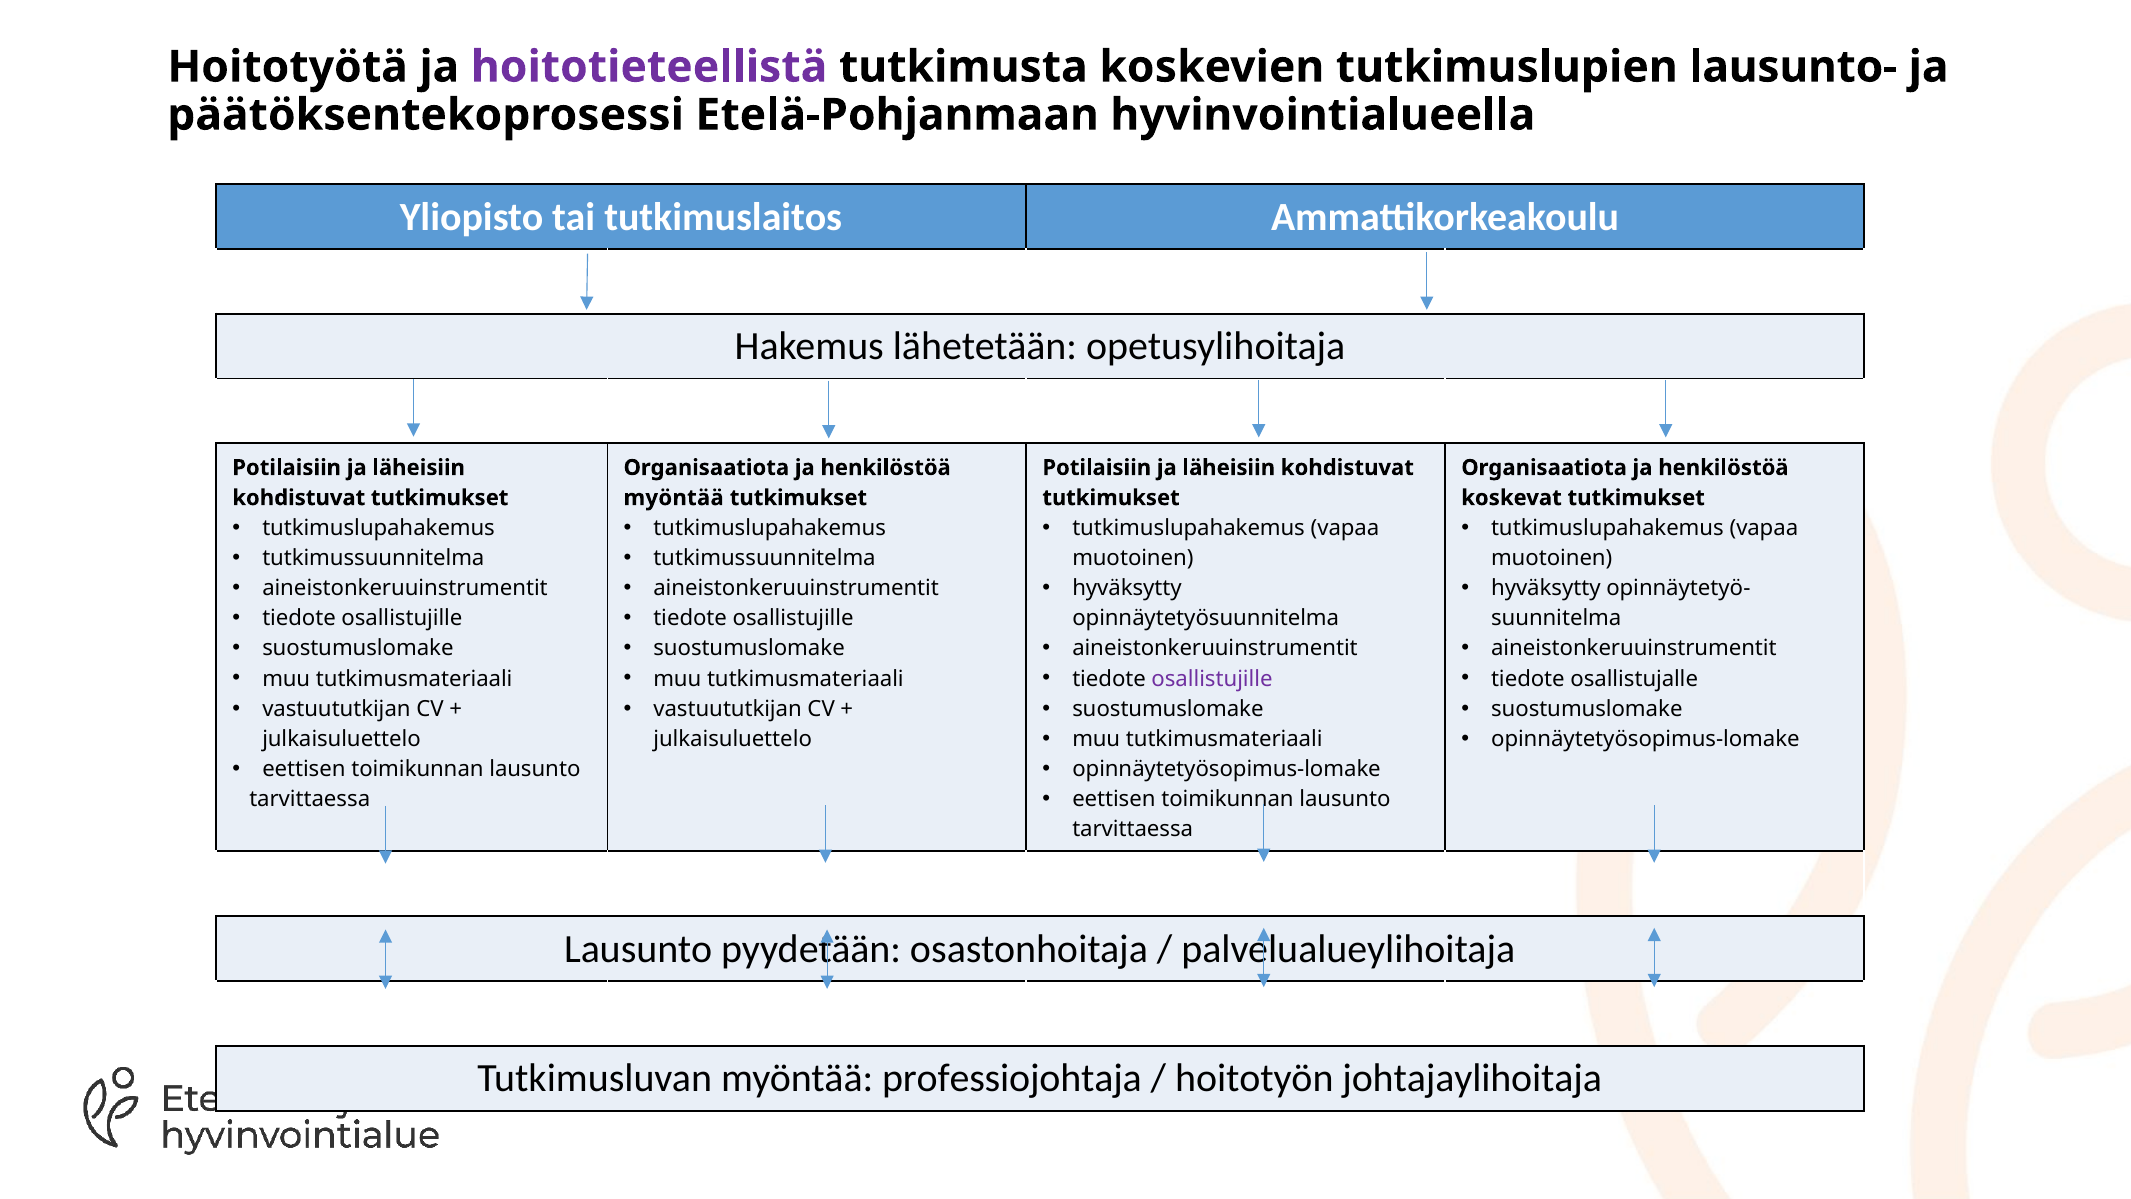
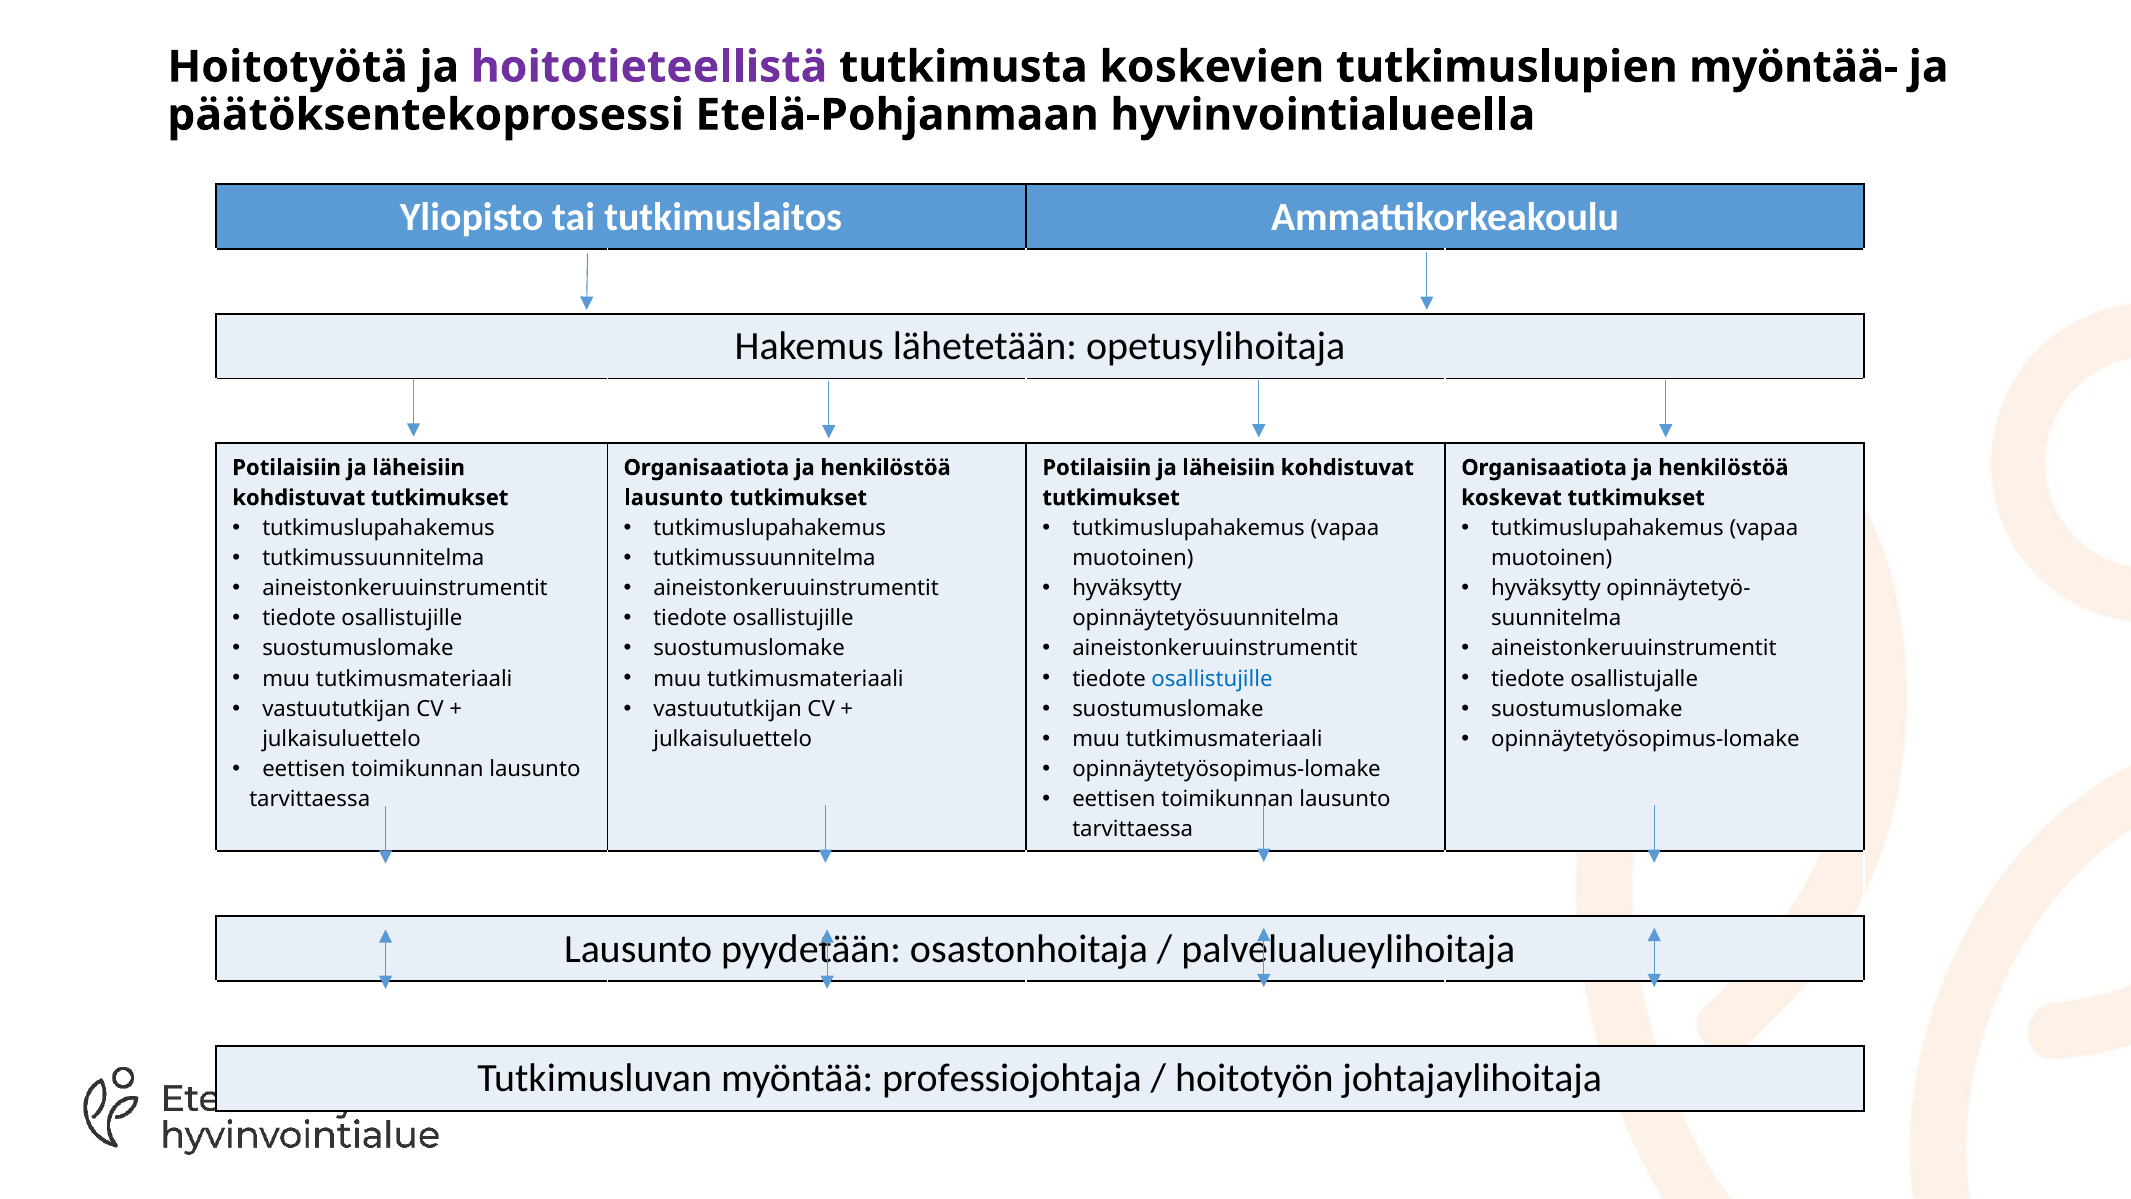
lausunto-: lausunto- -> myöntää- (1793, 67)
myöntää: myöntää -> lausunto (674, 498)
osallistujille colour: purple -> blue (1212, 679)
